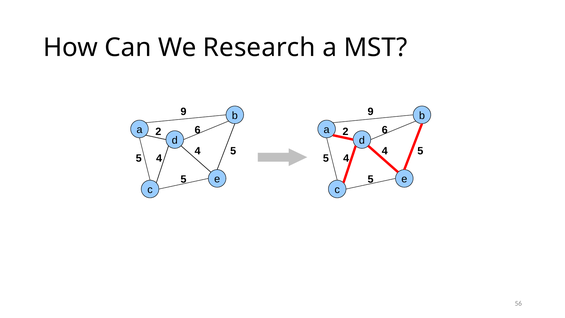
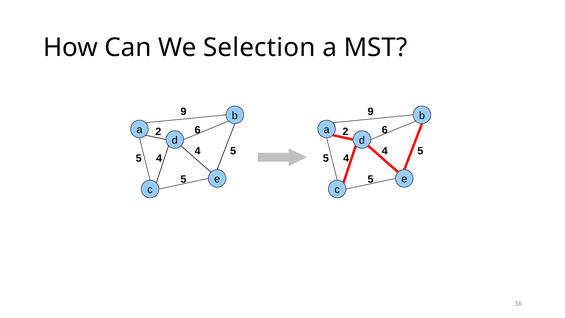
Research: Research -> Selection (259, 47)
